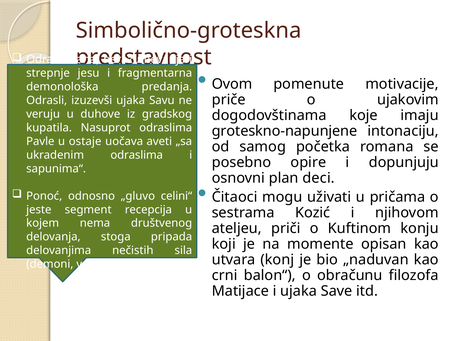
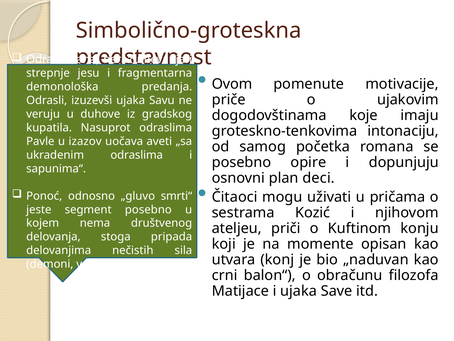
groteskno-napunjene: groteskno-napunjene -> groteskno-tenkovima (285, 131)
ostaje: ostaje -> izazov (85, 141)
celini“: celini“ -> smrti“ (176, 196)
segment recepcija: recepcija -> posebno (148, 209)
